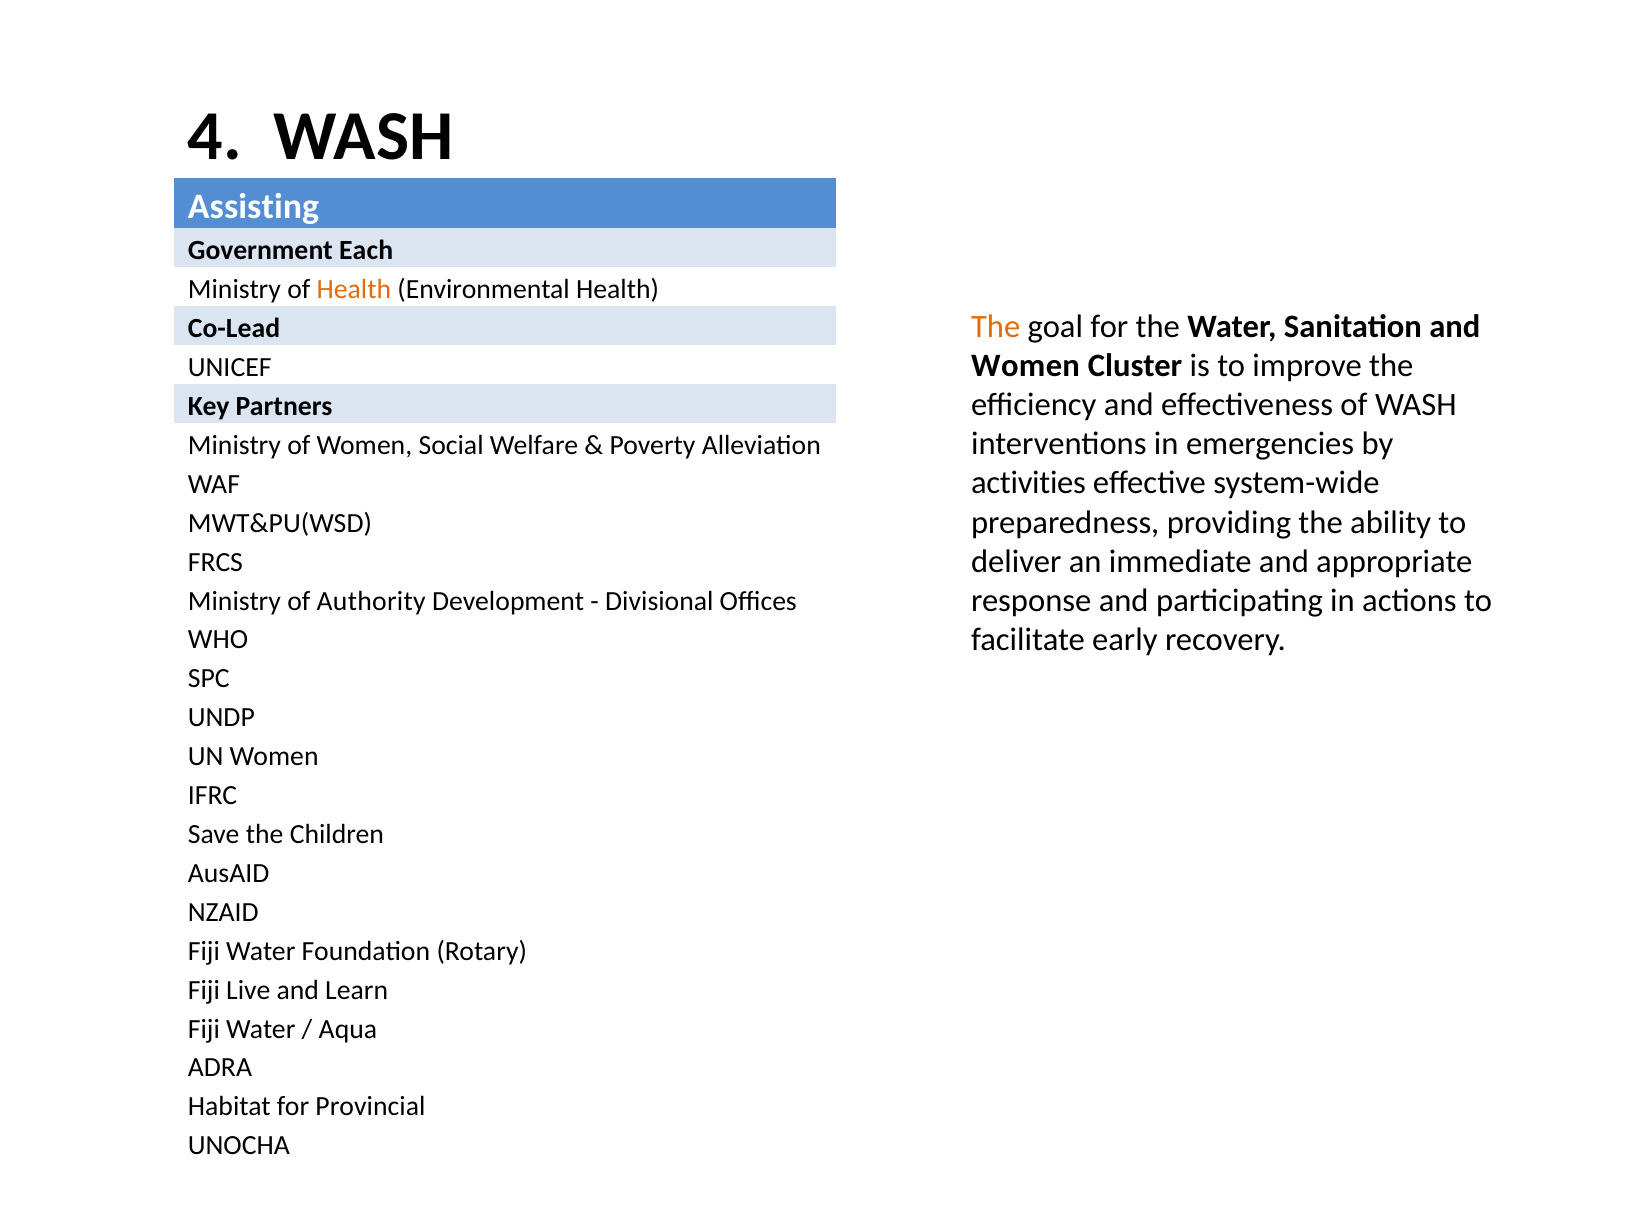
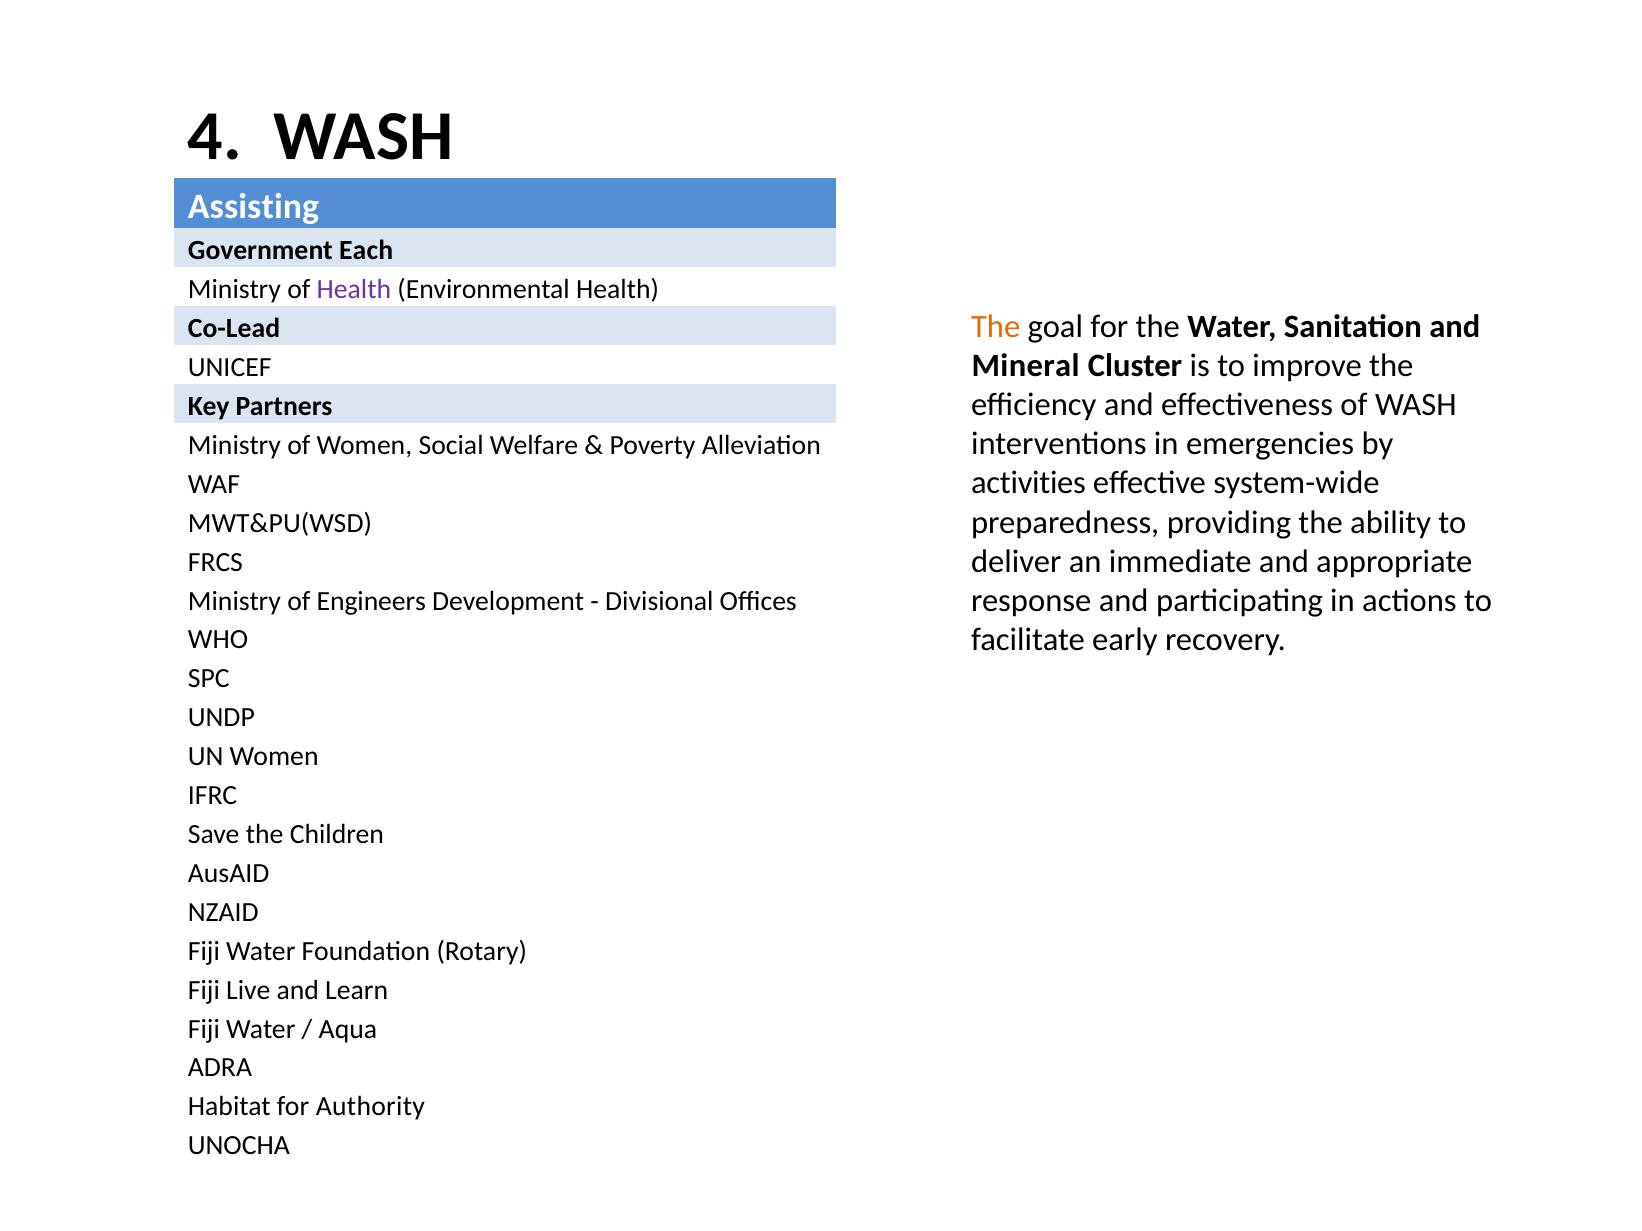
Health colour: orange -> purple (354, 290)
Women: Women -> Mineral (1026, 366)
Authority: Authority -> Engineers (371, 601)
Provincial: Provincial -> Authority (370, 1107)
